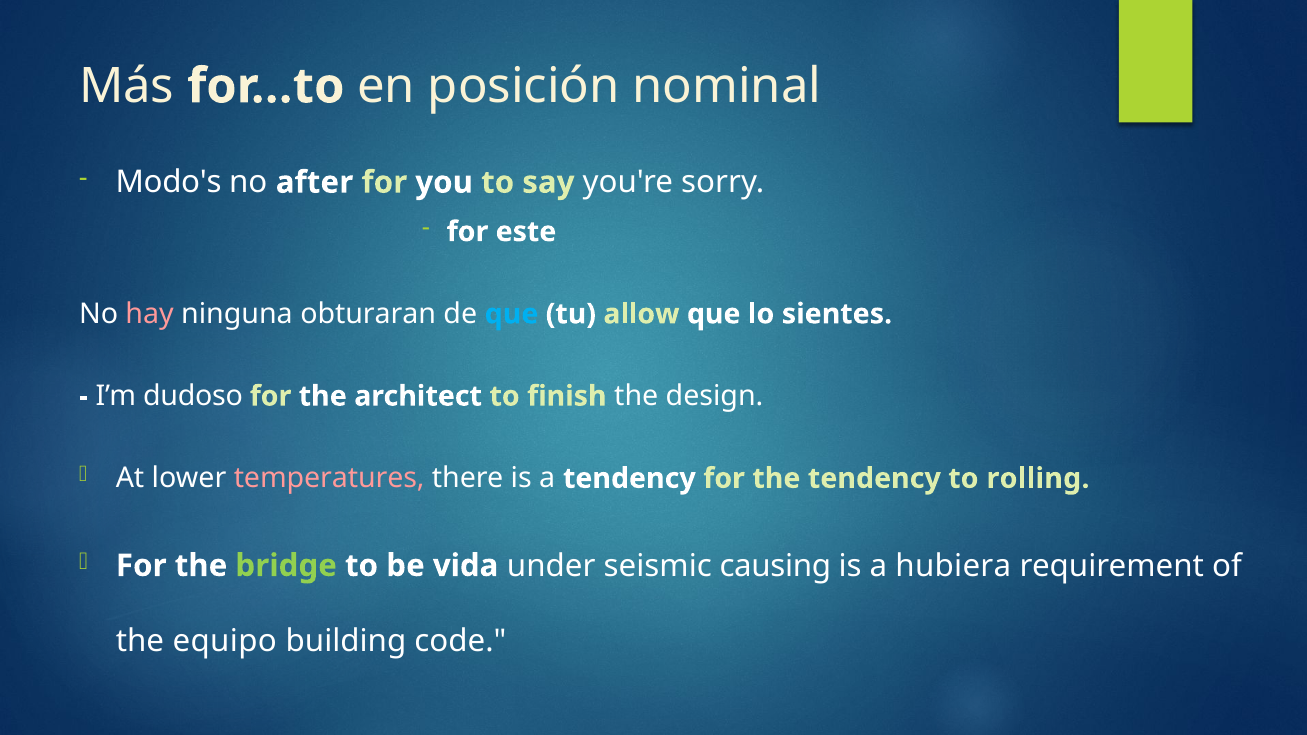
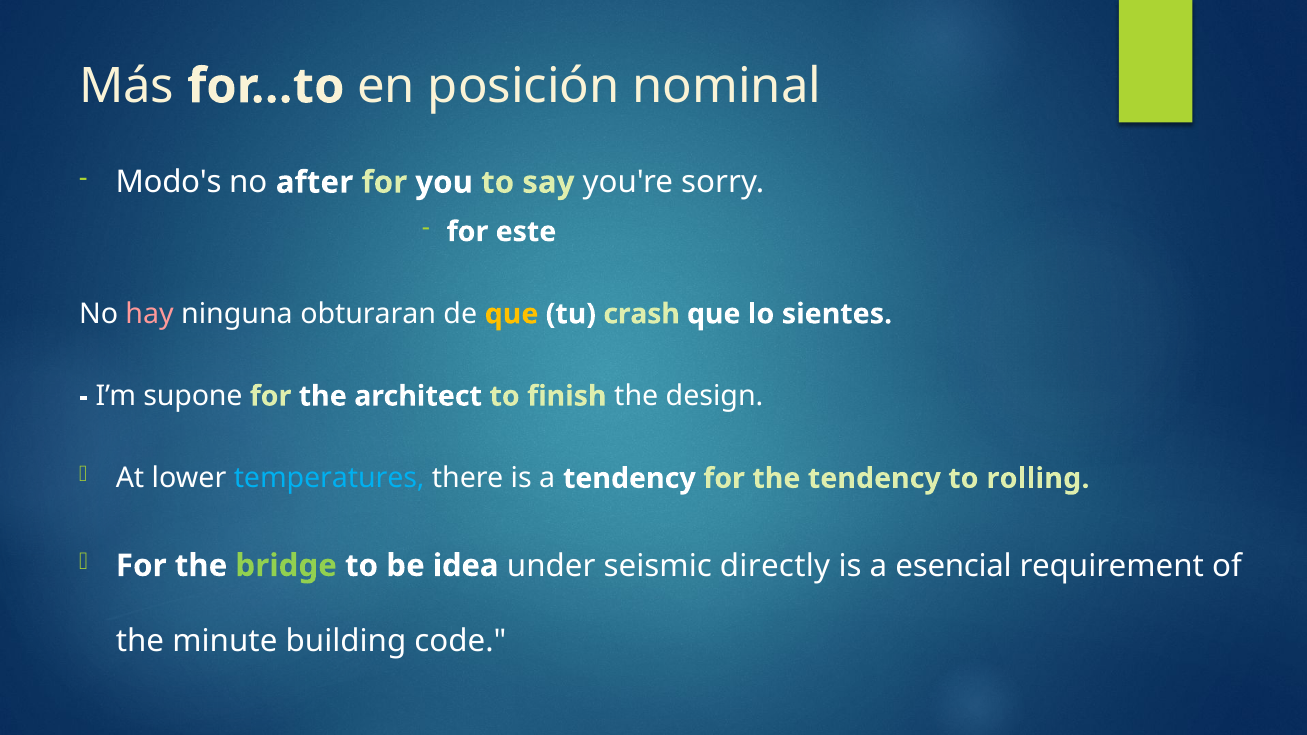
que colour: light blue -> yellow (512, 314)
allow: allow -> crash (642, 314)
dudoso: dudoso -> supone (193, 396)
temperatures colour: pink -> light blue (329, 479)
vida: vida -> idea (466, 566)
causing: causing -> directly (775, 566)
hubiera: hubiera -> esencial (954, 566)
equipo: equipo -> minute (225, 641)
